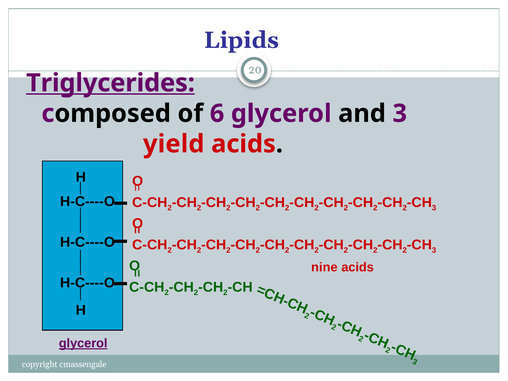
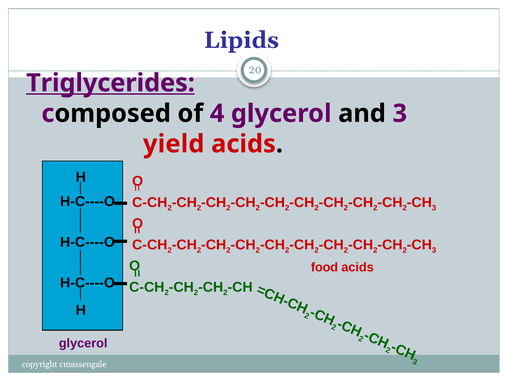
6: 6 -> 4 (217, 113)
nine: nine -> food (325, 267)
glycerol underline: present -> none (83, 343)
